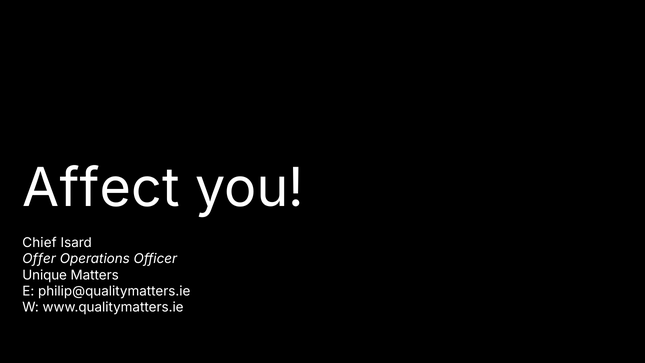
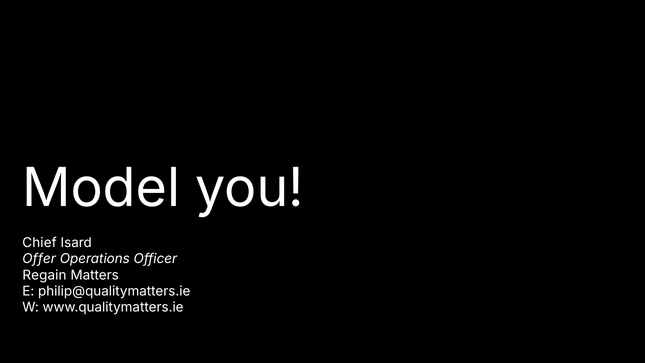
Affect: Affect -> Model (101, 188)
Unique: Unique -> Regain (45, 275)
